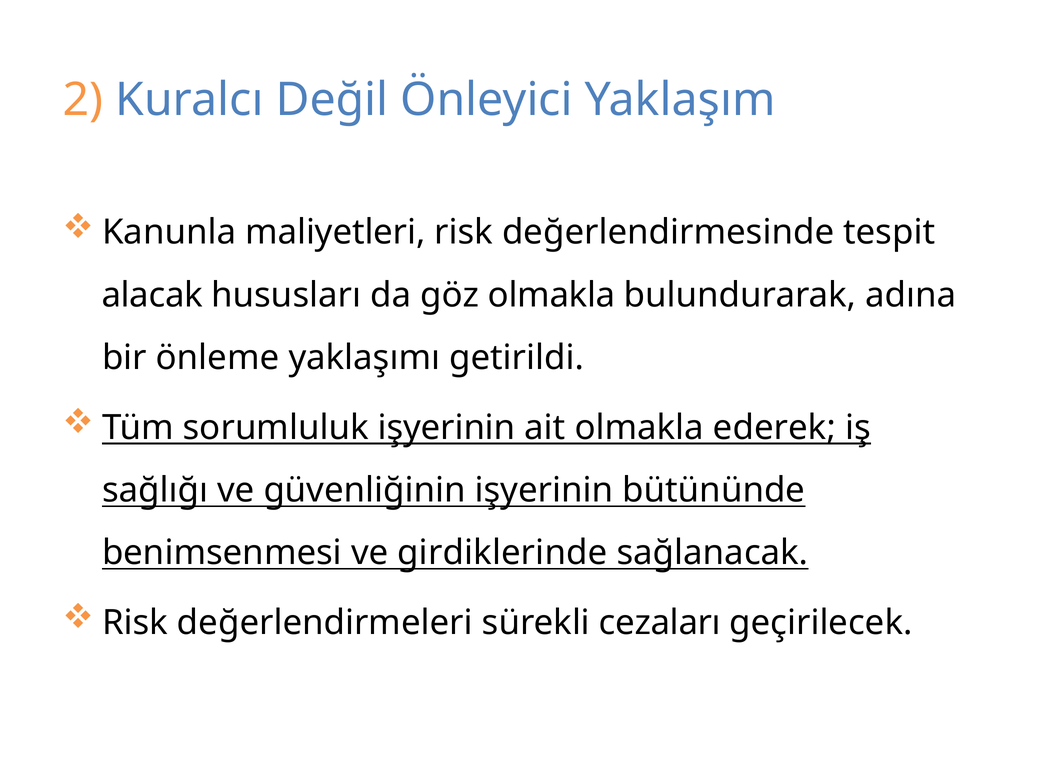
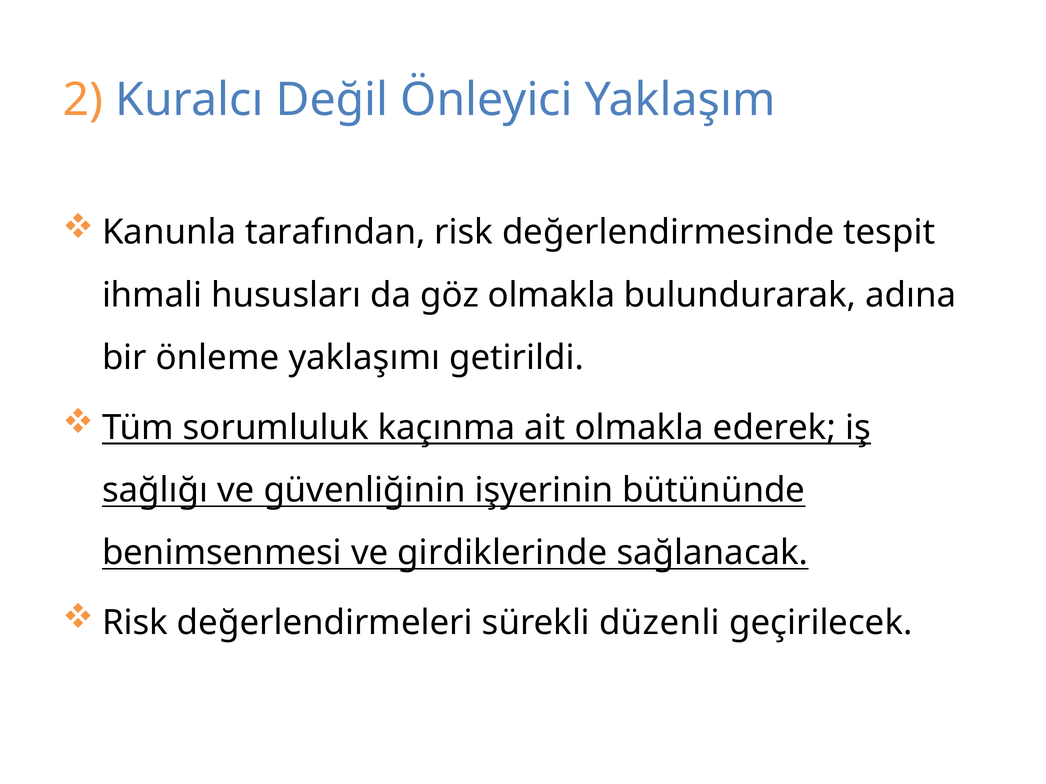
maliyetleri: maliyetleri -> tarafından (335, 233)
alacak: alacak -> ihmali (152, 295)
sorumluluk işyerinin: işyerinin -> kaçınma (447, 428)
cezaları: cezaları -> düzenli (660, 623)
